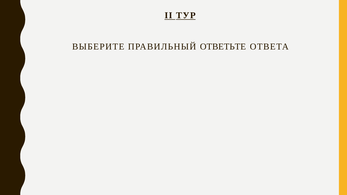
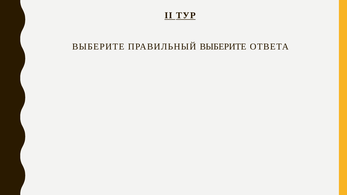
ПРАВИЛЬНЫЙ ОТВЕТЬТЕ: ОТВЕТЬТЕ -> ВЫБЕРИТЕ (223, 47)
